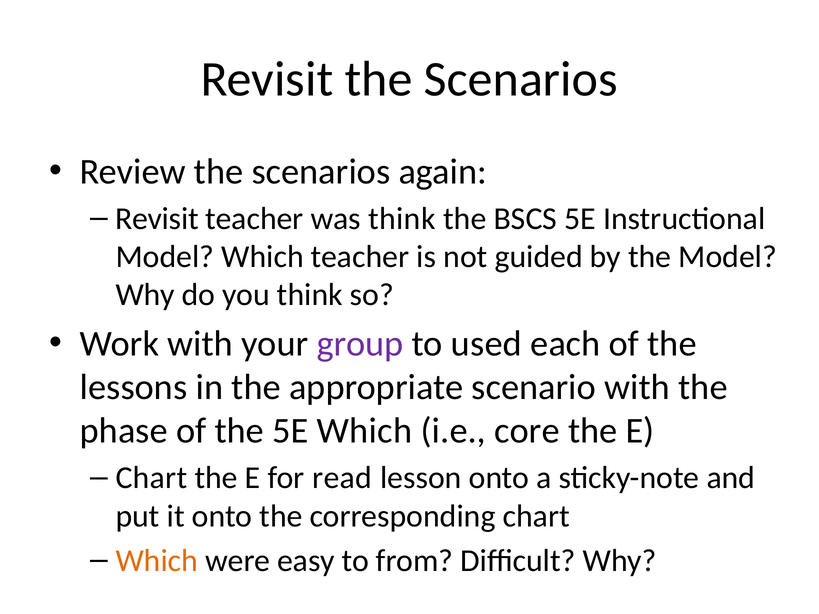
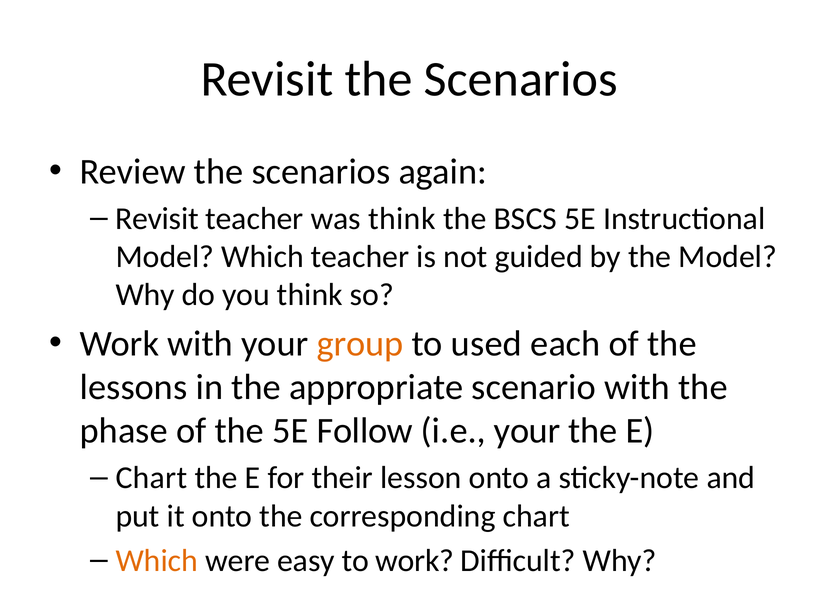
group colour: purple -> orange (360, 344)
5E Which: Which -> Follow (365, 431)
i.e core: core -> your (527, 431)
read: read -> their (342, 478)
to from: from -> work (415, 561)
